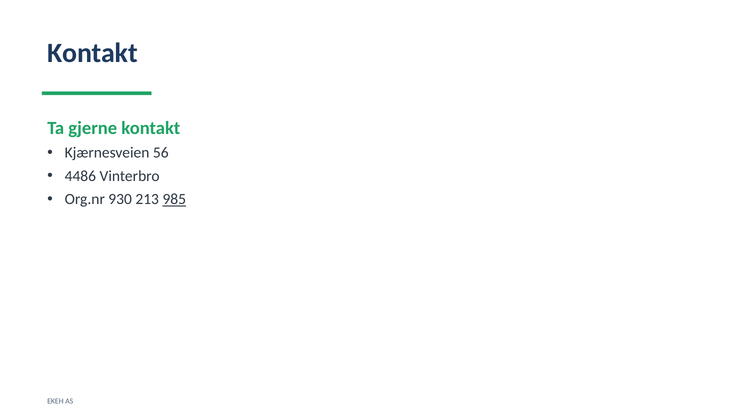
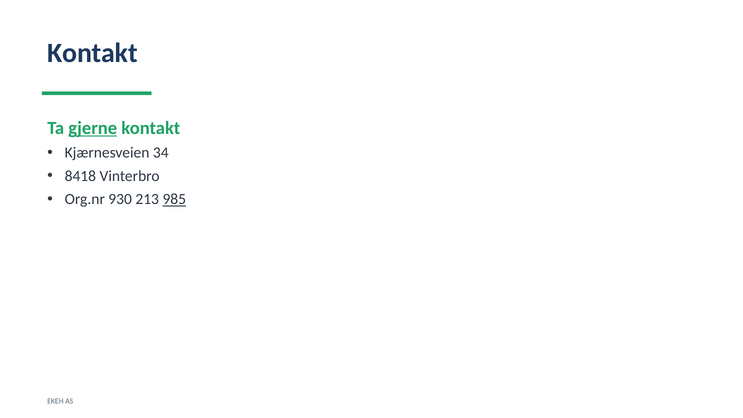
gjerne underline: none -> present (93, 128)
56: 56 -> 34 (161, 153)
4486: 4486 -> 8418 (80, 176)
